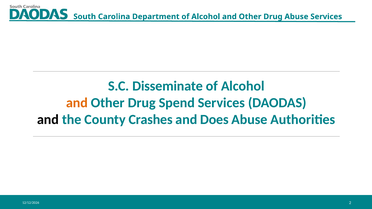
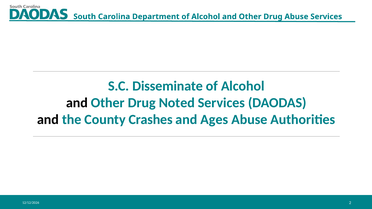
and colour: orange -> black (77, 103)
Spend: Spend -> Noted (177, 103)
Does: Does -> Ages (214, 120)
